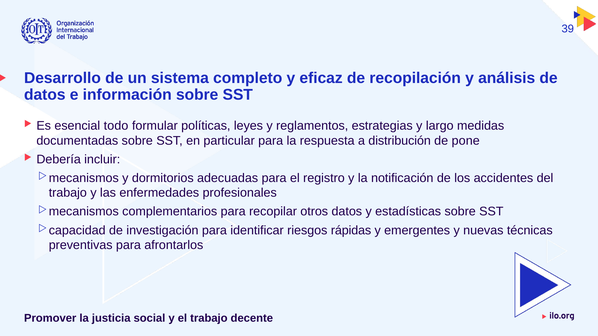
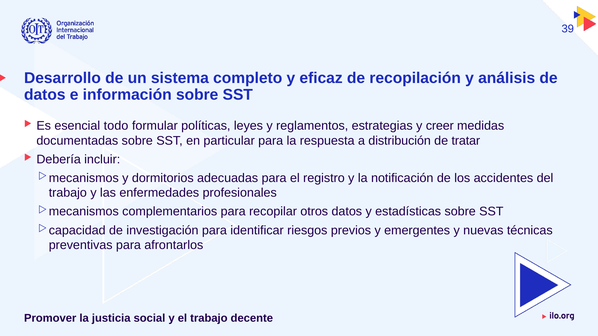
largo: largo -> creer (440, 126)
pone: pone -> tratar (466, 141)
rápidas: rápidas -> previos (351, 230)
